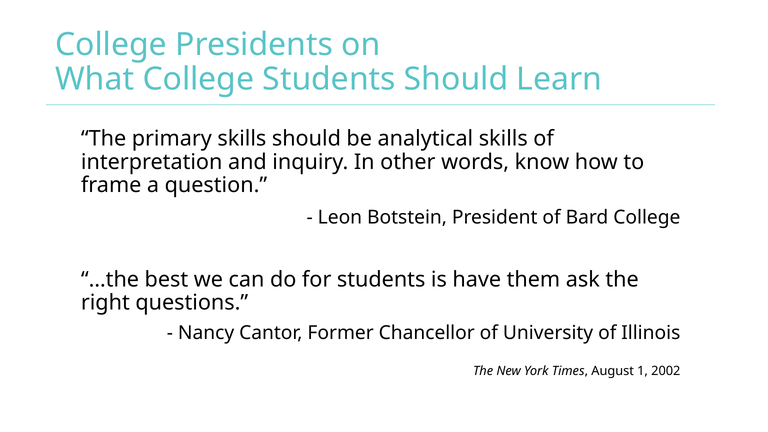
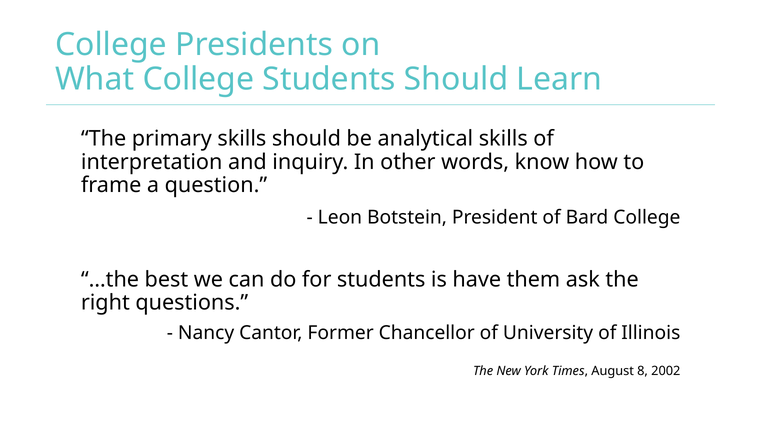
1: 1 -> 8 (643, 371)
